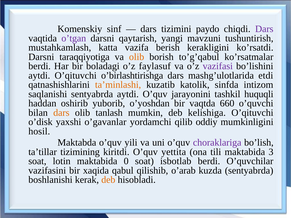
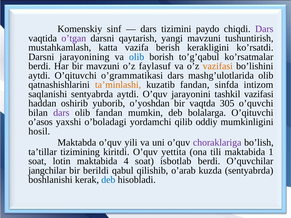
taraqqiyotiga: taraqqiyotiga -> jarayonining (84, 57)
olib colour: orange -> blue (137, 57)
bir boladagi: boladagi -> mavzuni (103, 66)
vazifasi colour: purple -> orange (218, 66)
o’birlashtirishga: o’birlashtirishga -> o’grammatikasi (132, 76)
mashg’ulotlarida etdi: etdi -> olib (266, 76)
kuzatib katolik: katolik -> fandan (195, 85)
tashkil huquqli: huquqli -> vazifasi (259, 94)
660: 660 -> 305 (227, 104)
dars colour: orange -> purple (61, 113)
olib tanlash: tanlash -> fandan (109, 113)
kelishiga: kelishiga -> bolalarga (207, 113)
o’disk: o’disk -> o’asos (41, 122)
o’gavanlar: o’gavanlar -> o’boladagi (105, 122)
3: 3 -> 1 (271, 152)
0: 0 -> 4 (126, 161)
vazifasini: vazifasini -> jangchilar (47, 171)
xaqida: xaqida -> berildi (96, 171)
deb colour: orange -> blue (108, 180)
